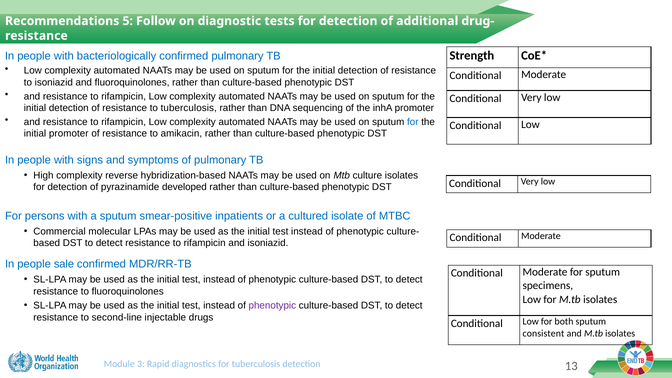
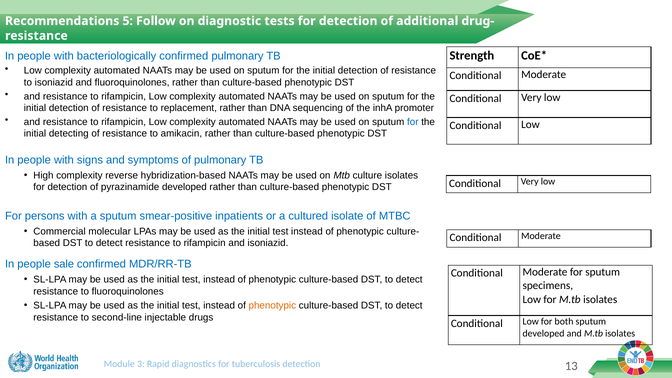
to tuberculosis: tuberculosis -> replacement (189, 108)
initial promoter: promoter -> detecting (69, 134)
phenotypic colour: purple -> orange (272, 306)
consistent: consistent -> developed (543, 333)
